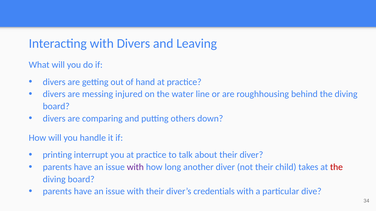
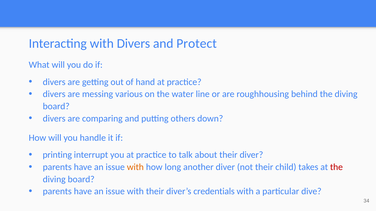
Leaving: Leaving -> Protect (197, 44)
injured: injured -> various (129, 94)
with colour: purple -> orange (135, 167)
